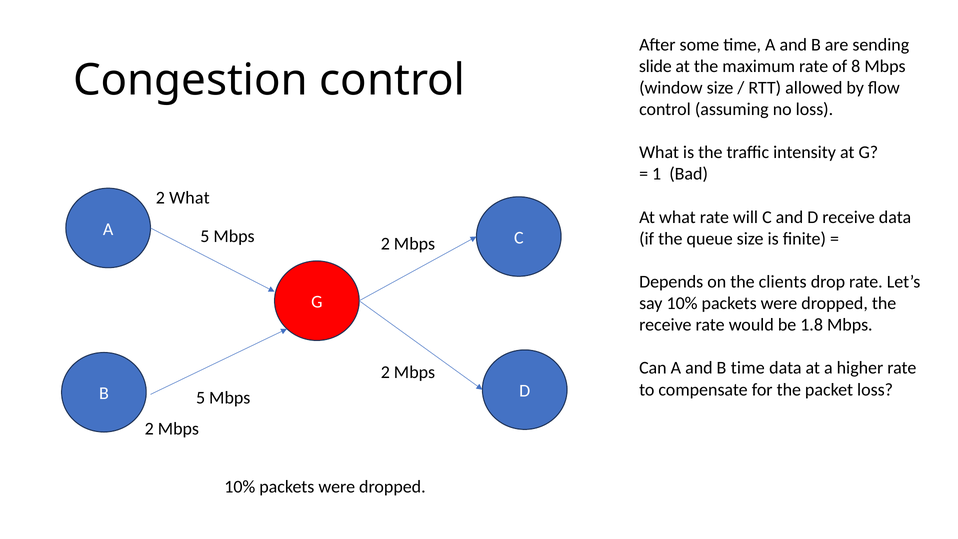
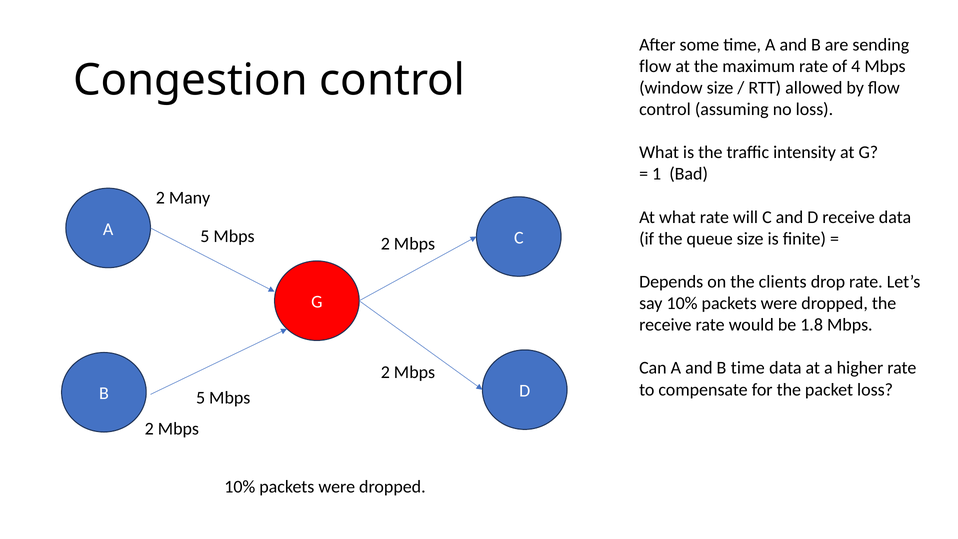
slide: slide -> flow (655, 66)
8: 8 -> 4 (856, 66)
2 What: What -> Many (190, 198)
